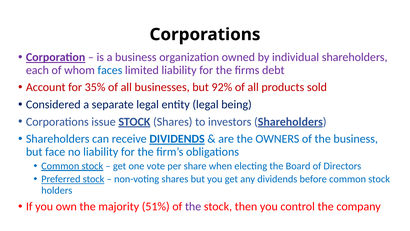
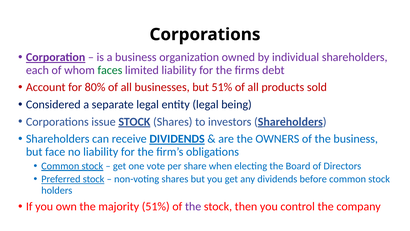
faces colour: blue -> green (110, 70)
35%: 35% -> 80% (95, 87)
but 92%: 92% -> 51% (222, 87)
